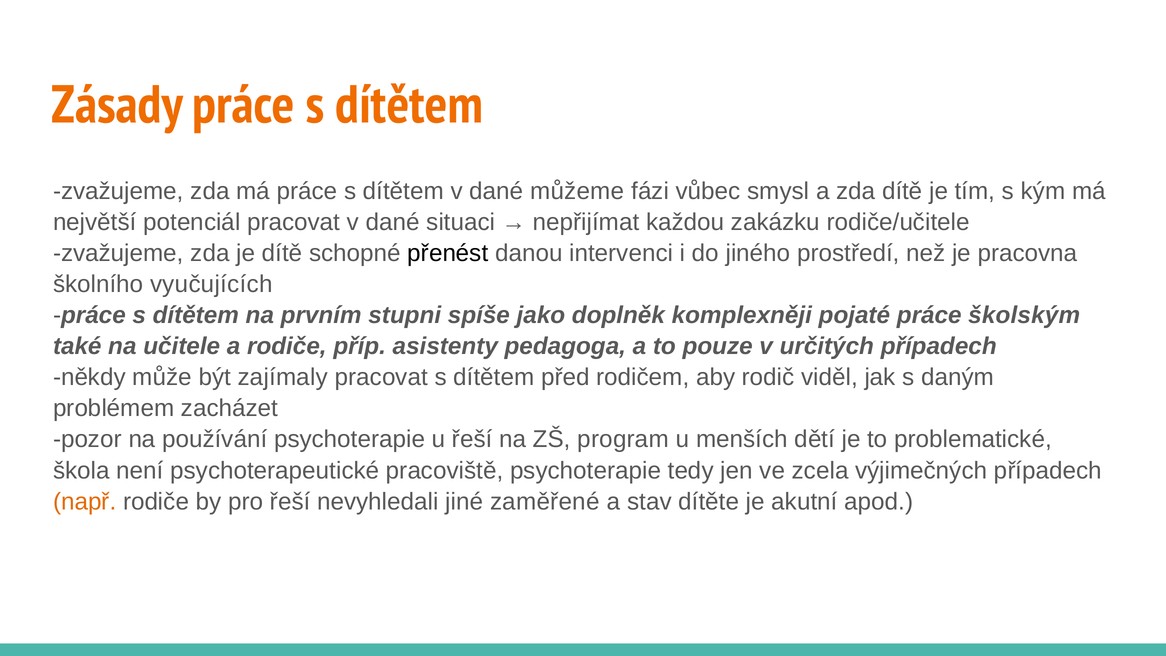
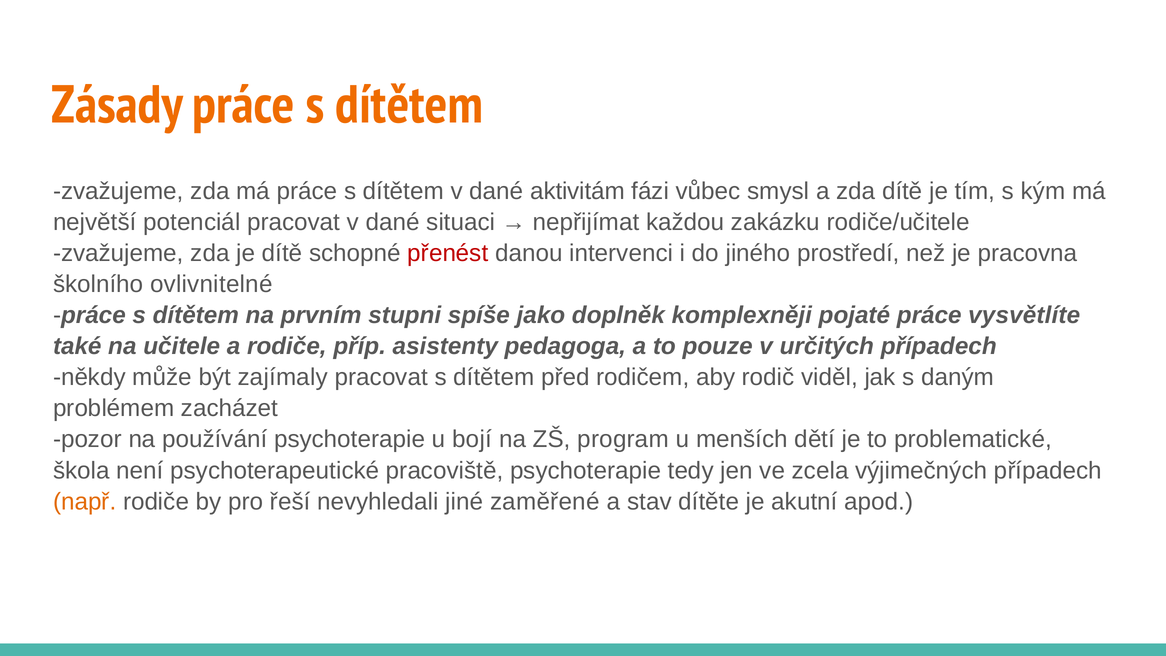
můžeme: můžeme -> aktivitám (577, 191)
přenést colour: black -> red (448, 253)
vyučujících: vyučujících -> ovlivnitelné (211, 284)
školským: školským -> vysvětlíte (1024, 315)
u řeší: řeší -> bojí (472, 439)
